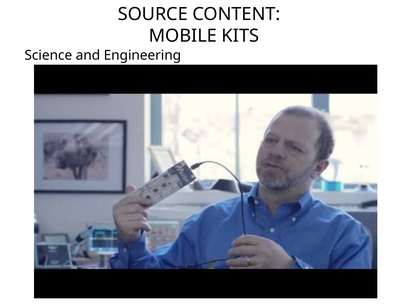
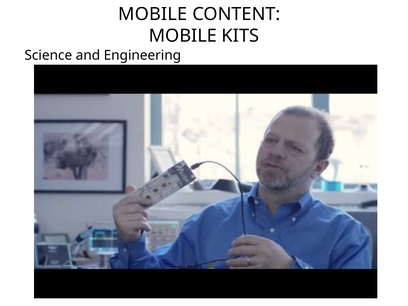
SOURCE: SOURCE -> MOBILE (153, 14)
